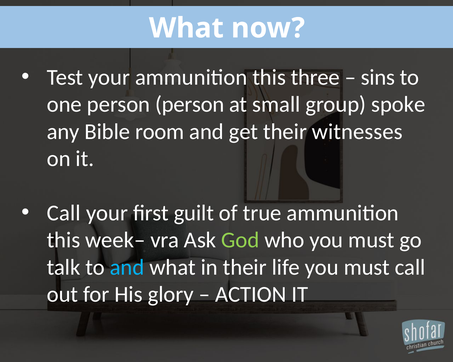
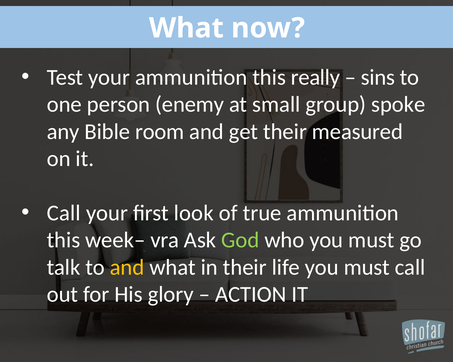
three: three -> really (315, 77)
person person: person -> enemy (190, 105)
witnesses: witnesses -> measured (357, 132)
guilt: guilt -> look (194, 213)
and colour: light blue -> yellow (127, 267)
